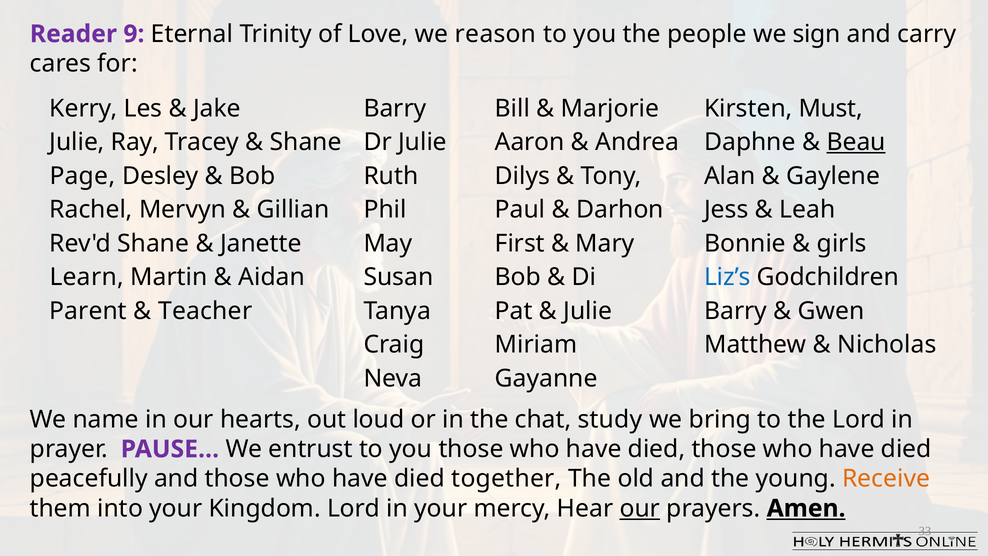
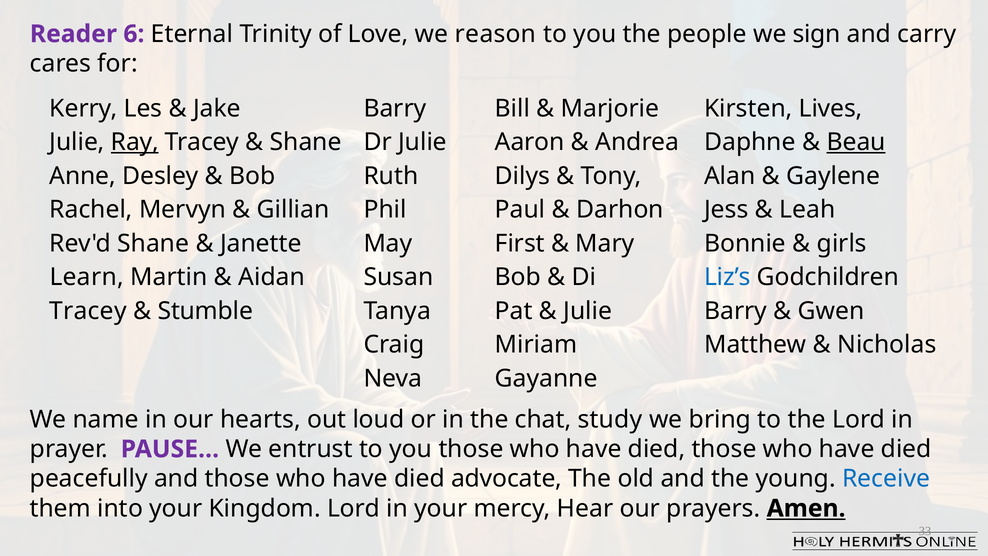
9: 9 -> 6 (134, 34)
Must: Must -> Lives (831, 108)
Ray underline: none -> present (135, 142)
Page: Page -> Anne (83, 176)
Parent: Parent -> Tracey (88, 311)
Teacher: Teacher -> Stumble (205, 311)
together: together -> advocate (507, 479)
Receive colour: orange -> blue (886, 479)
our underline: present -> none (640, 508)
